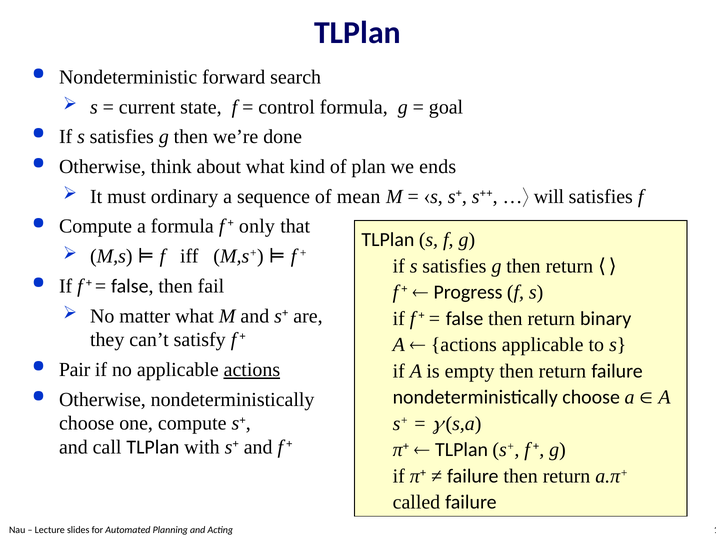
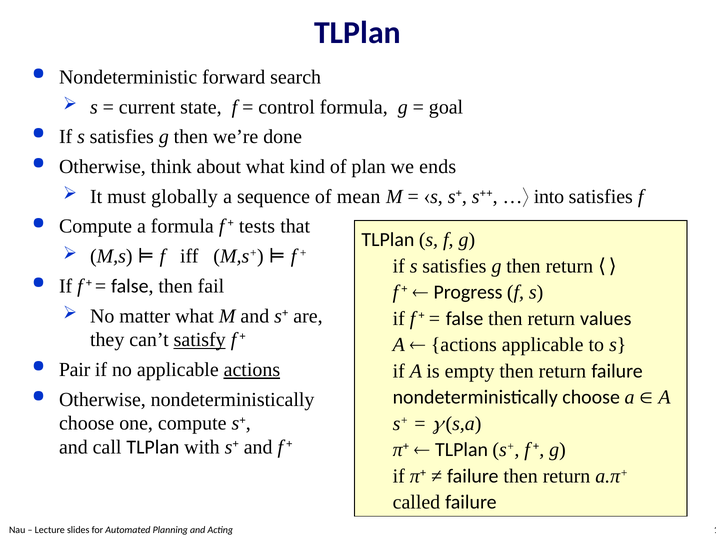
ordinary: ordinary -> globally (184, 197)
will: will -> into (549, 197)
only: only -> tests (257, 226)
binary: binary -> values (606, 319)
satisfy underline: none -> present (200, 340)
